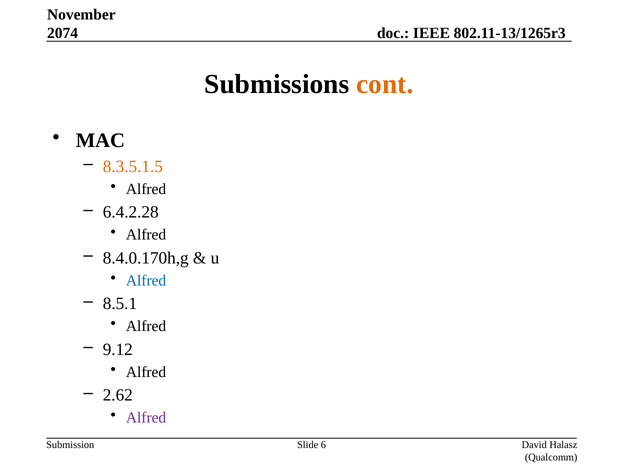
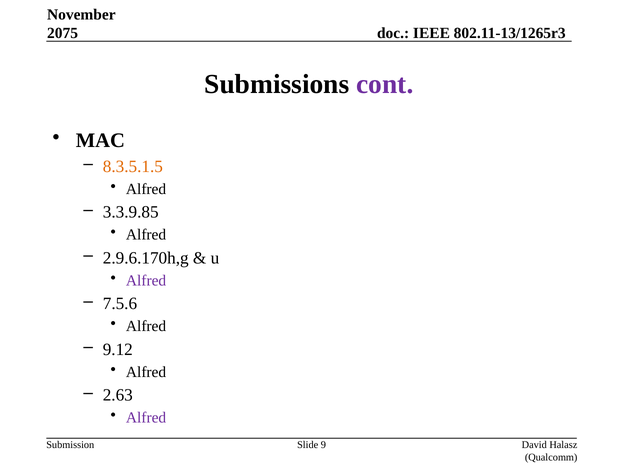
2074: 2074 -> 2075 (63, 33)
cont colour: orange -> purple (385, 84)
6.4.2.28: 6.4.2.28 -> 3.3.9.85 (131, 212)
8.4.0.170h,g: 8.4.0.170h,g -> 2.9.6.170h,g (146, 258)
Alfred colour: blue -> purple (146, 280)
8.5.1: 8.5.1 -> 7.5.6 (120, 303)
2.62: 2.62 -> 2.63 (118, 395)
6: 6 -> 9 (323, 445)
